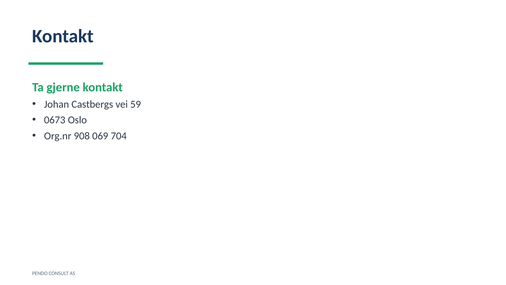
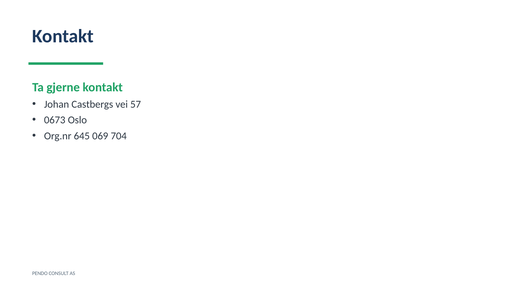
59: 59 -> 57 (136, 104)
908: 908 -> 645 (82, 136)
